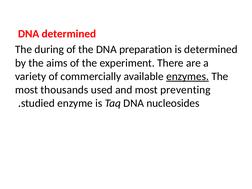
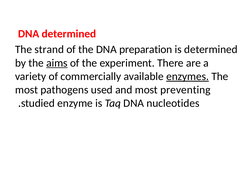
during: during -> strand (49, 49)
aims underline: none -> present (57, 63)
thousands: thousands -> pathogens (64, 90)
nucleosides: nucleosides -> nucleotides (173, 103)
